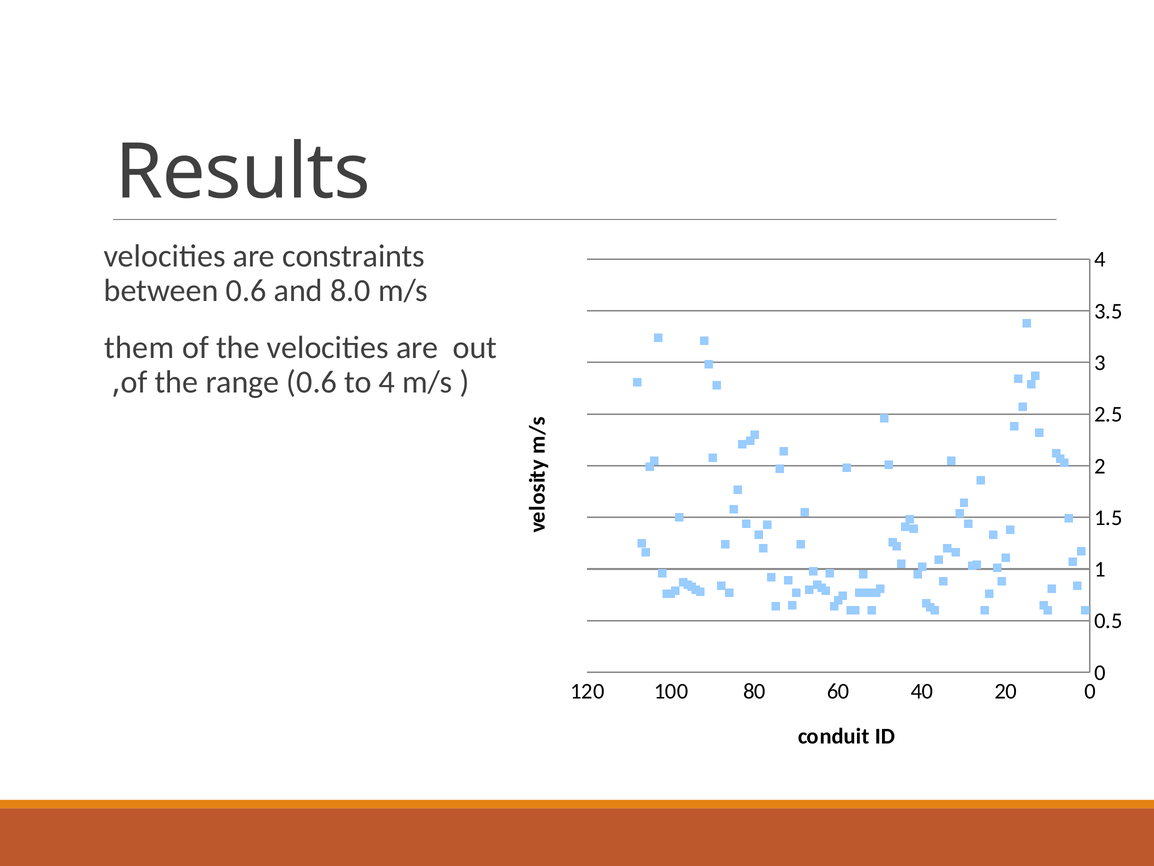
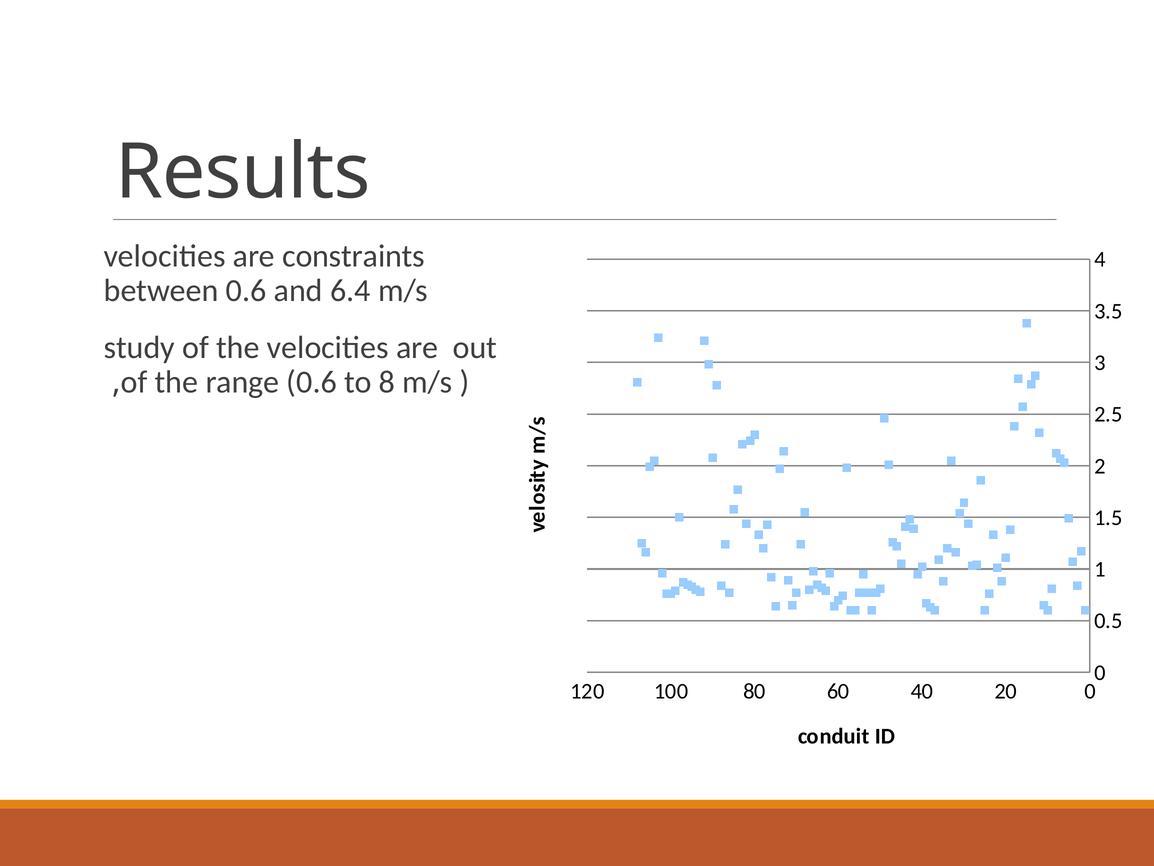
8.0: 8.0 -> 6.4 (350, 290)
them: them -> study (139, 348)
to 4: 4 -> 8 (387, 382)
